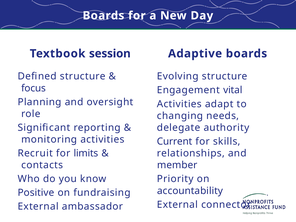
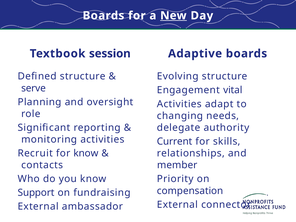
New underline: none -> present (173, 16)
focus: focus -> serve (34, 88)
for limits: limits -> know (86, 153)
accountability: accountability -> compensation (190, 191)
Positive: Positive -> Support (36, 193)
